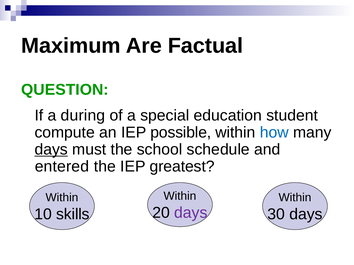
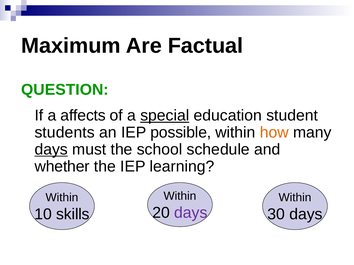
during: during -> affects (83, 116)
special underline: none -> present (165, 116)
compute: compute -> students (65, 133)
how colour: blue -> orange (274, 133)
entered: entered -> whether (62, 167)
greatest: greatest -> learning (182, 167)
